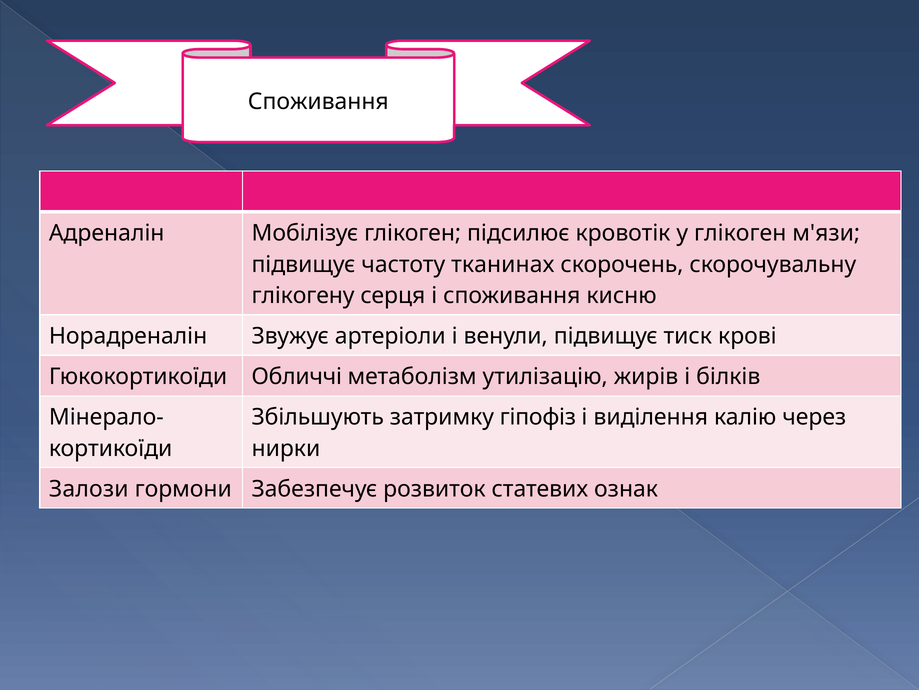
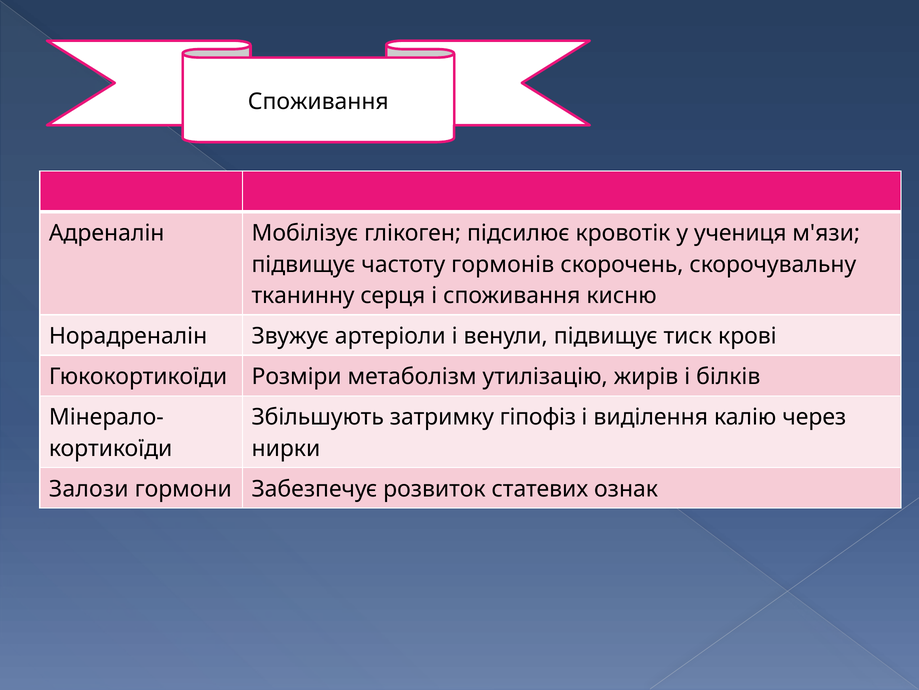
у глікоген: глікоген -> учениця (740, 233)
тканинах: тканинах -> гормонів (503, 264)
глікогену: глікогену -> тканинну (303, 295)
Обличчі: Обличчі -> Розміри (297, 376)
